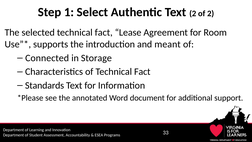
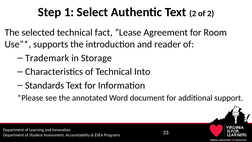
meant: meant -> reader (168, 44)
Connected: Connected -> Trademark (47, 58)
of Technical Fact: Fact -> Into (142, 72)
